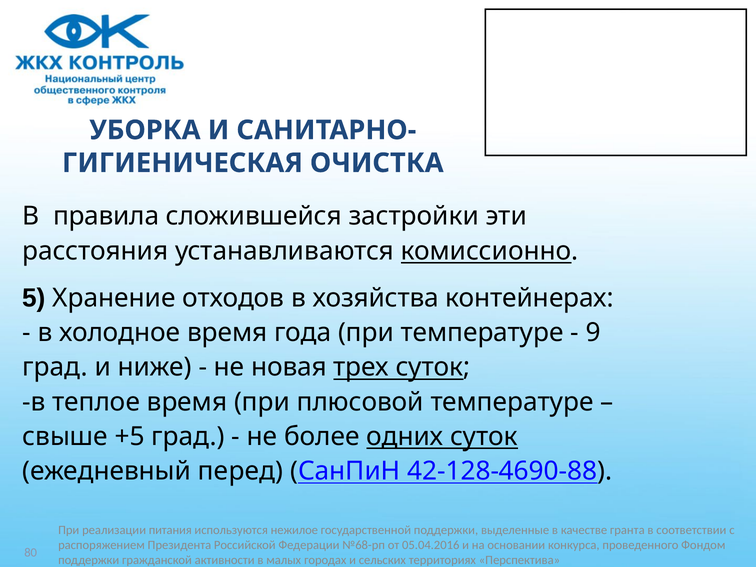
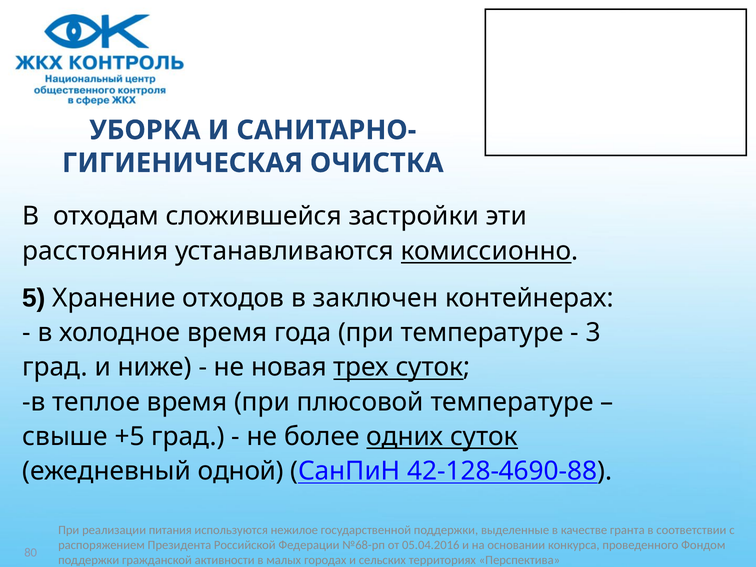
правила: правила -> отходам (106, 216)
хозяйства: хозяйства -> заключен (375, 298)
9: 9 -> 3 (593, 333)
перед: перед -> одной (241, 471)
